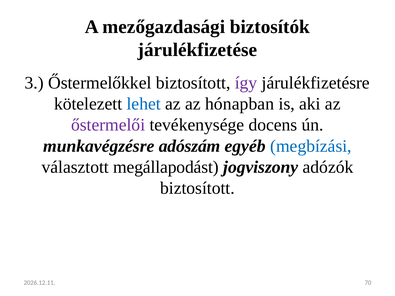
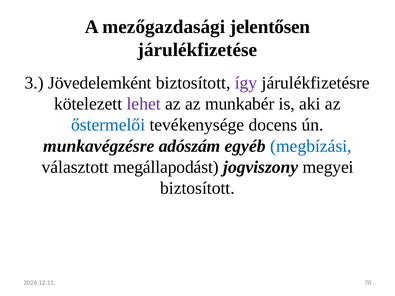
biztosítók: biztosítók -> jelentősen (270, 27)
Őstermelőkkel: Őstermelőkkel -> Jövedelemként (100, 83)
lehet colour: blue -> purple (144, 104)
hónapban: hónapban -> munkabér (240, 104)
őstermelői colour: purple -> blue (108, 125)
adózók: adózók -> megyei (328, 167)
